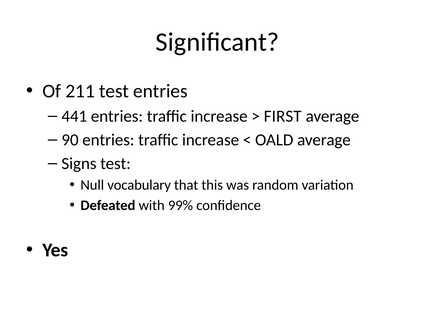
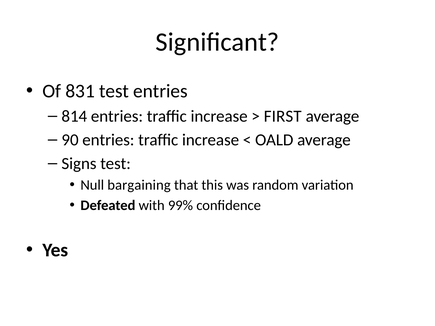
211: 211 -> 831 (80, 91)
441: 441 -> 814 (74, 116)
vocabulary: vocabulary -> bargaining (139, 185)
